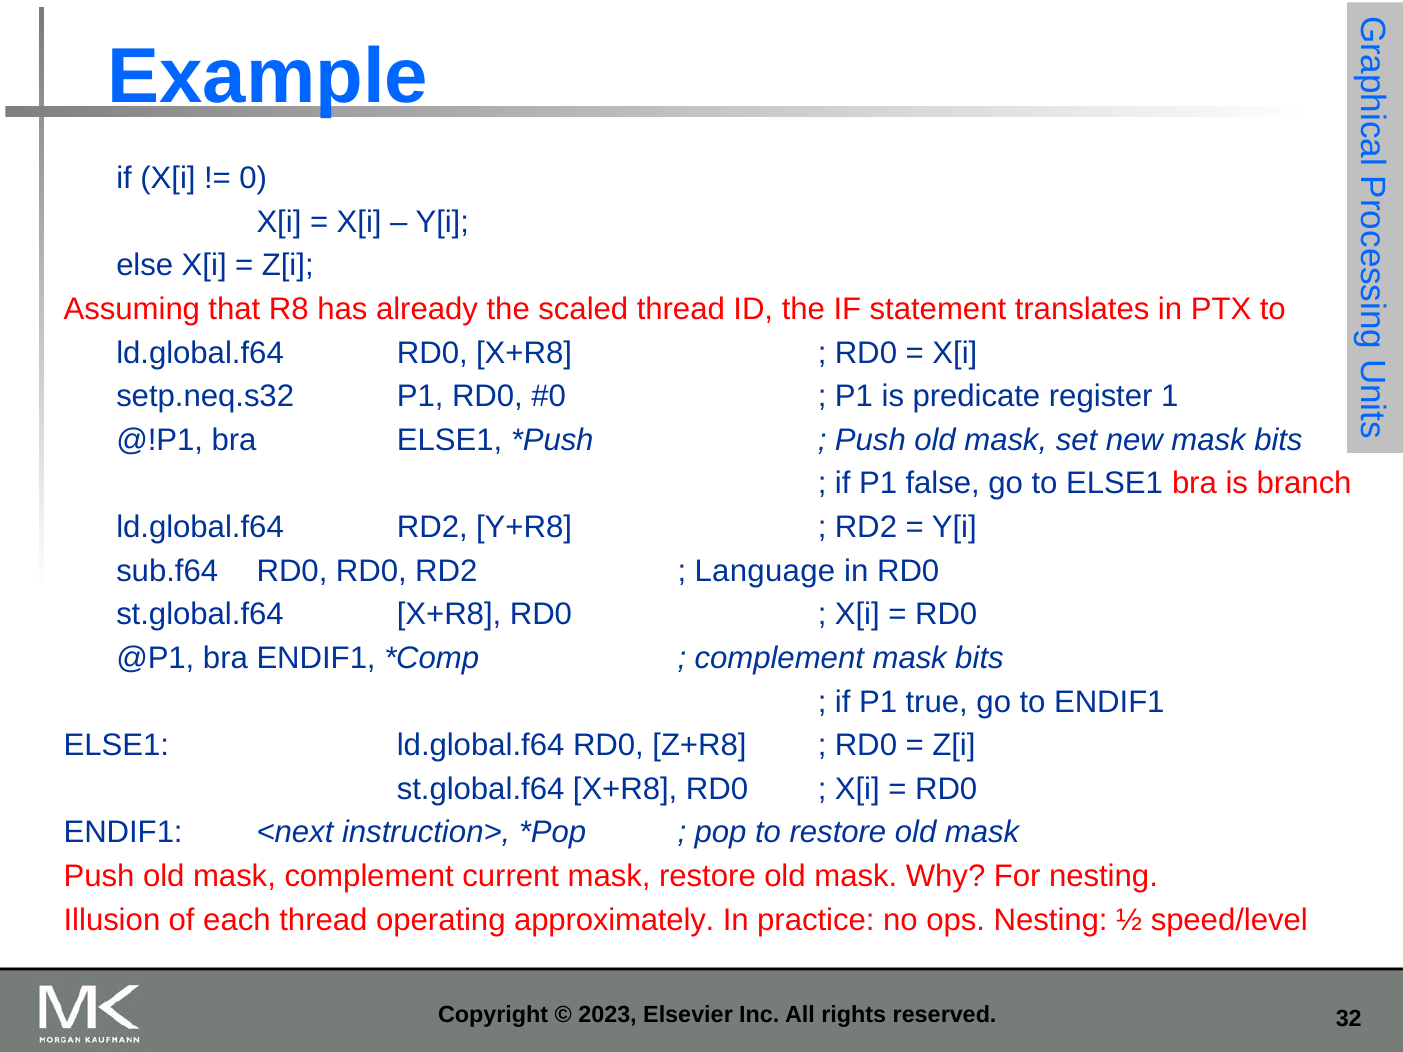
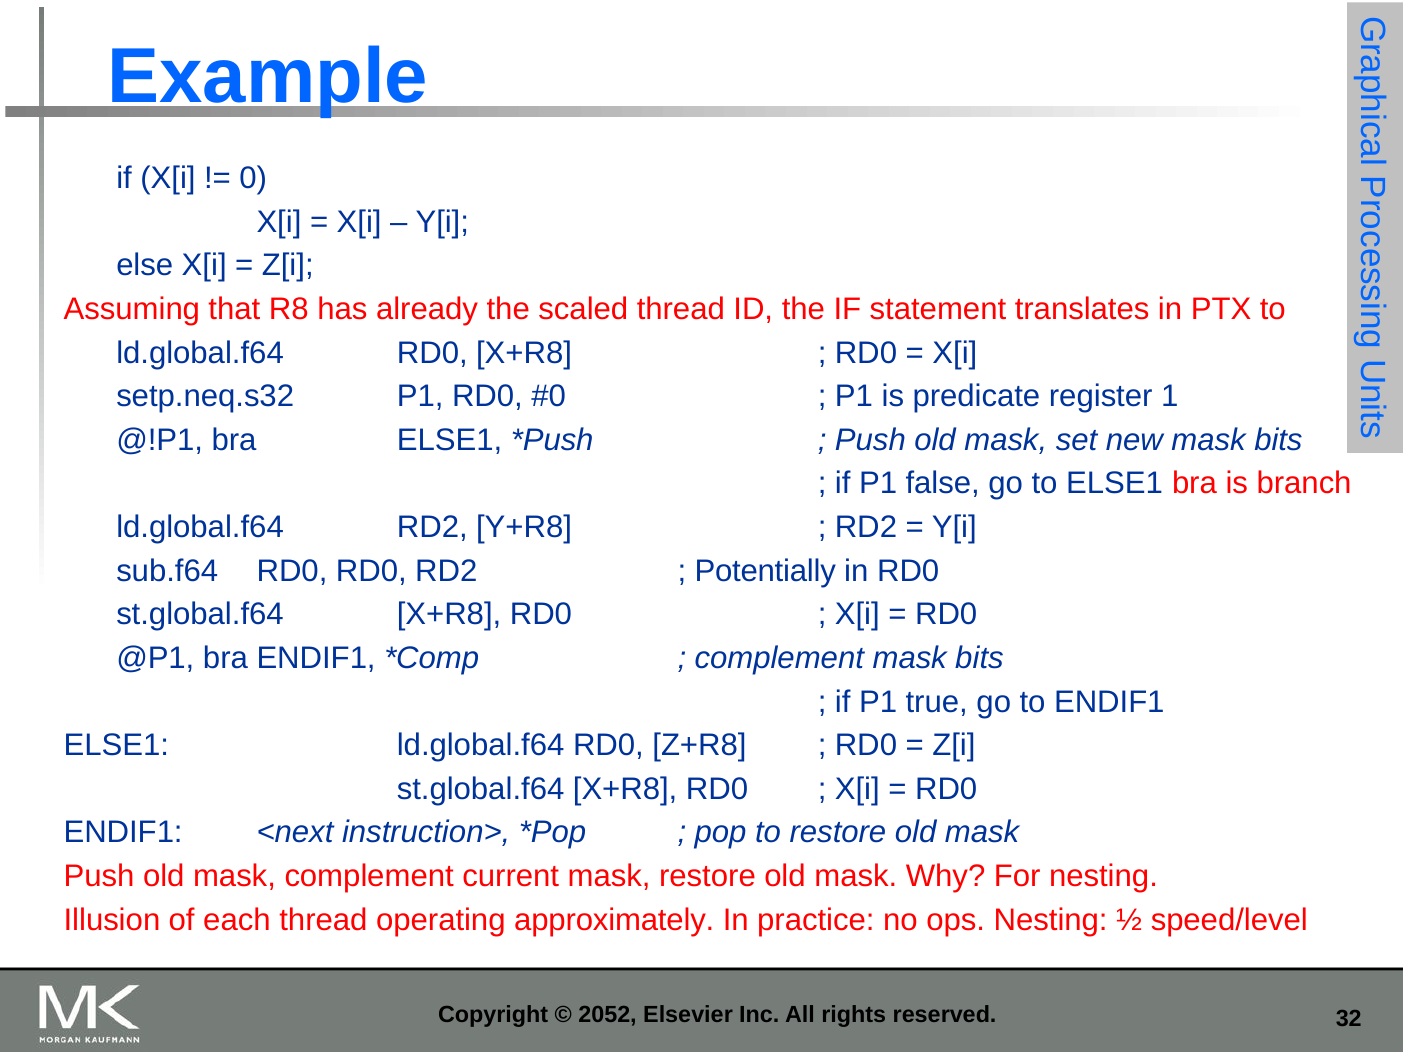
Language: Language -> Potentially (765, 571)
2023: 2023 -> 2052 (608, 1015)
